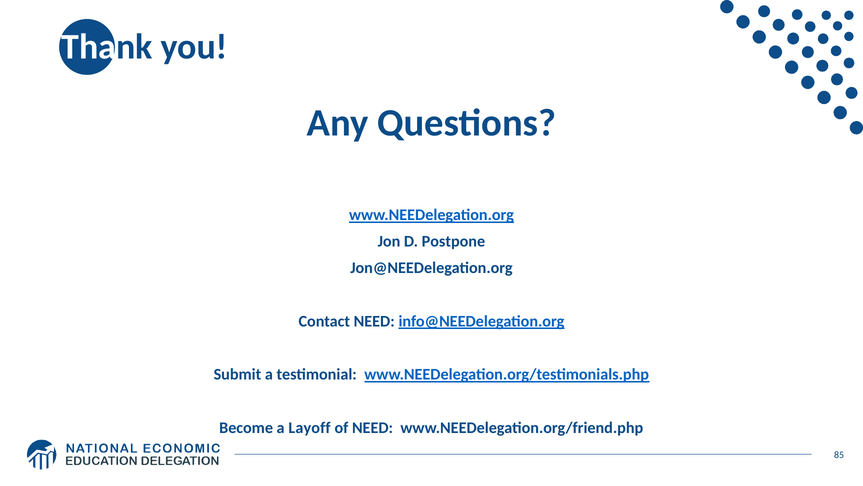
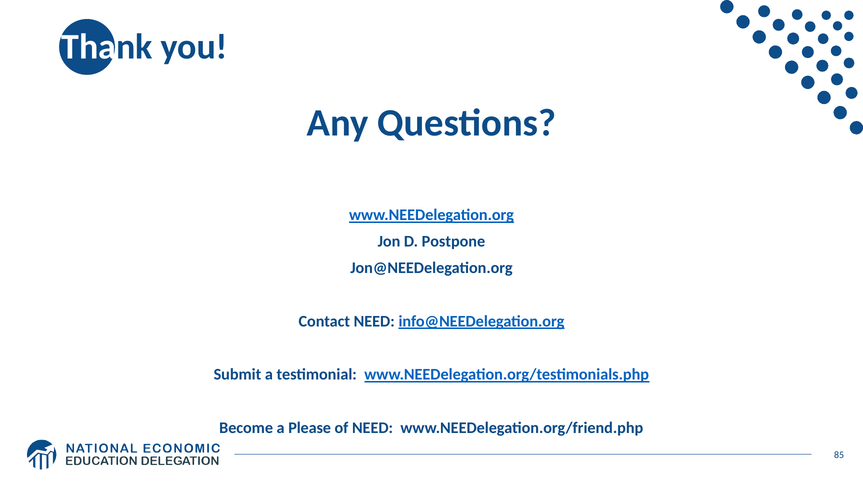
Layoff: Layoff -> Please (310, 427)
